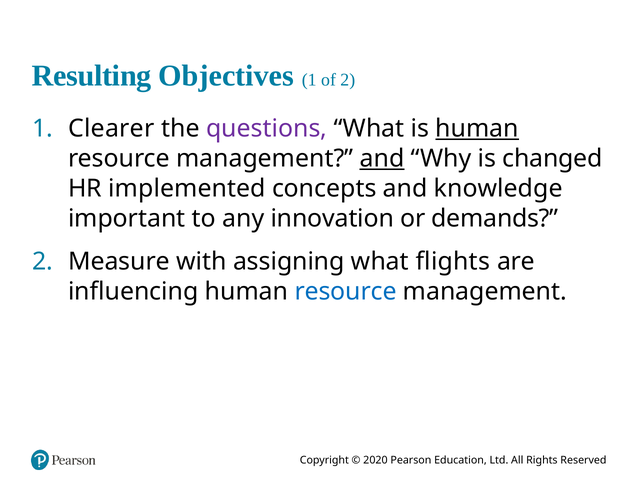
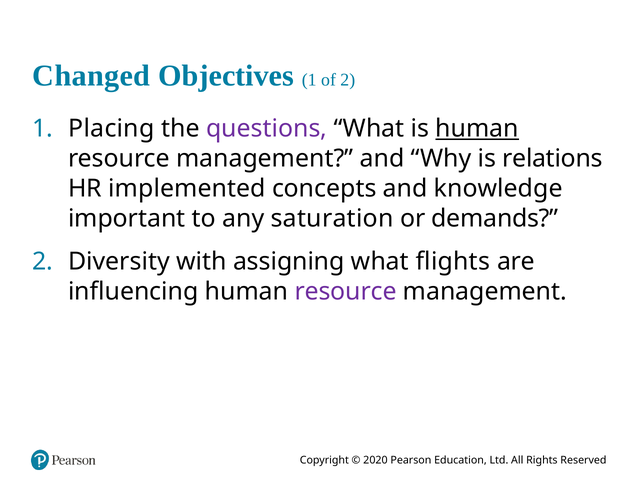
Resulting: Resulting -> Changed (91, 76)
Clearer: Clearer -> Placing (111, 129)
and underline: present -> none (382, 159)
changed: changed -> relations (552, 159)
innovation: innovation -> saturation (332, 218)
Measure: Measure -> Diversity (119, 262)
resource colour: blue -> purple (346, 291)
